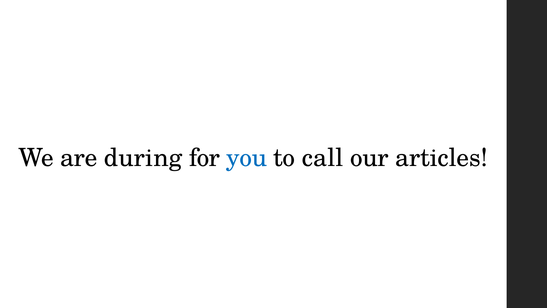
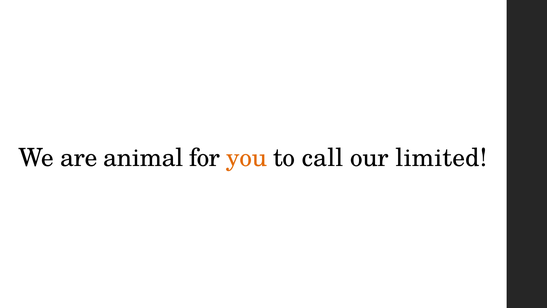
during: during -> animal (143, 158)
you colour: blue -> orange (247, 158)
articles: articles -> limited (441, 158)
